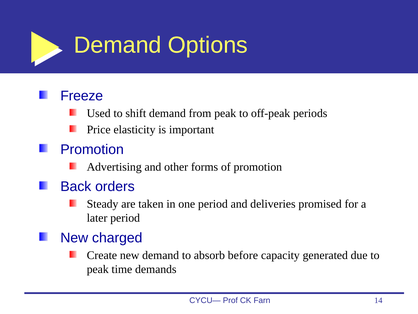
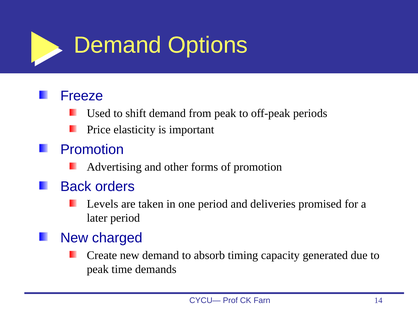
Steady: Steady -> Levels (103, 204)
before: before -> timing (243, 255)
